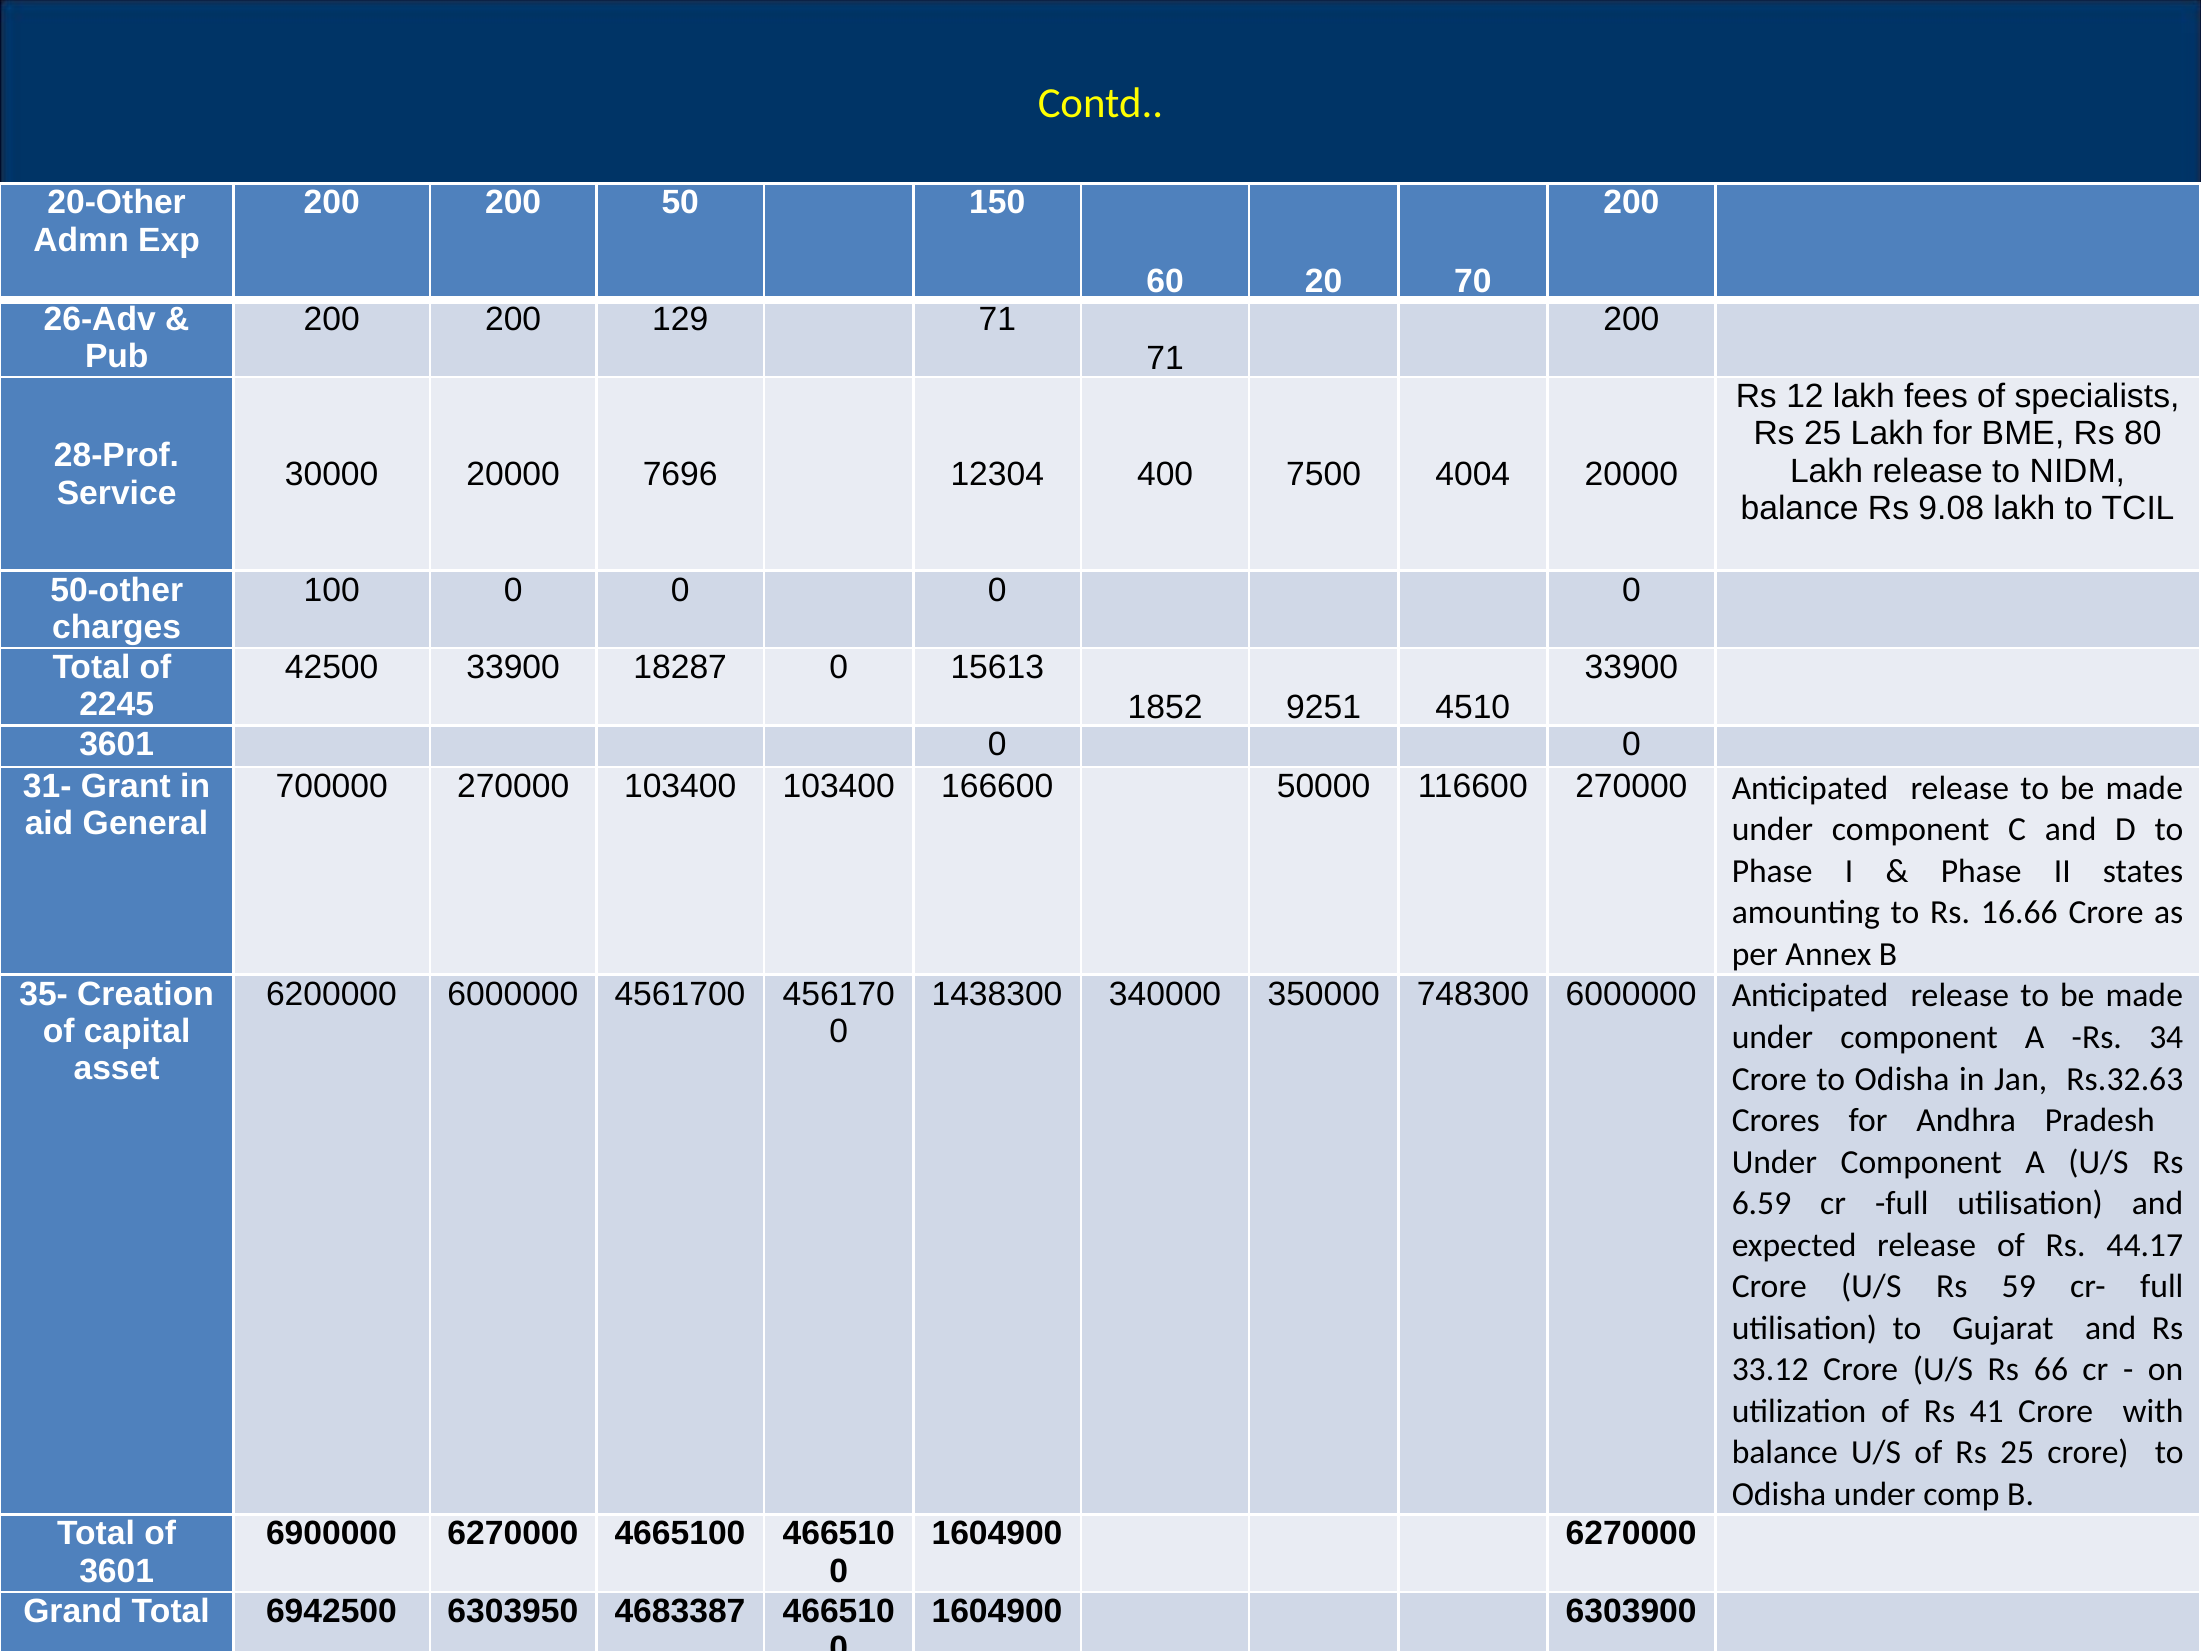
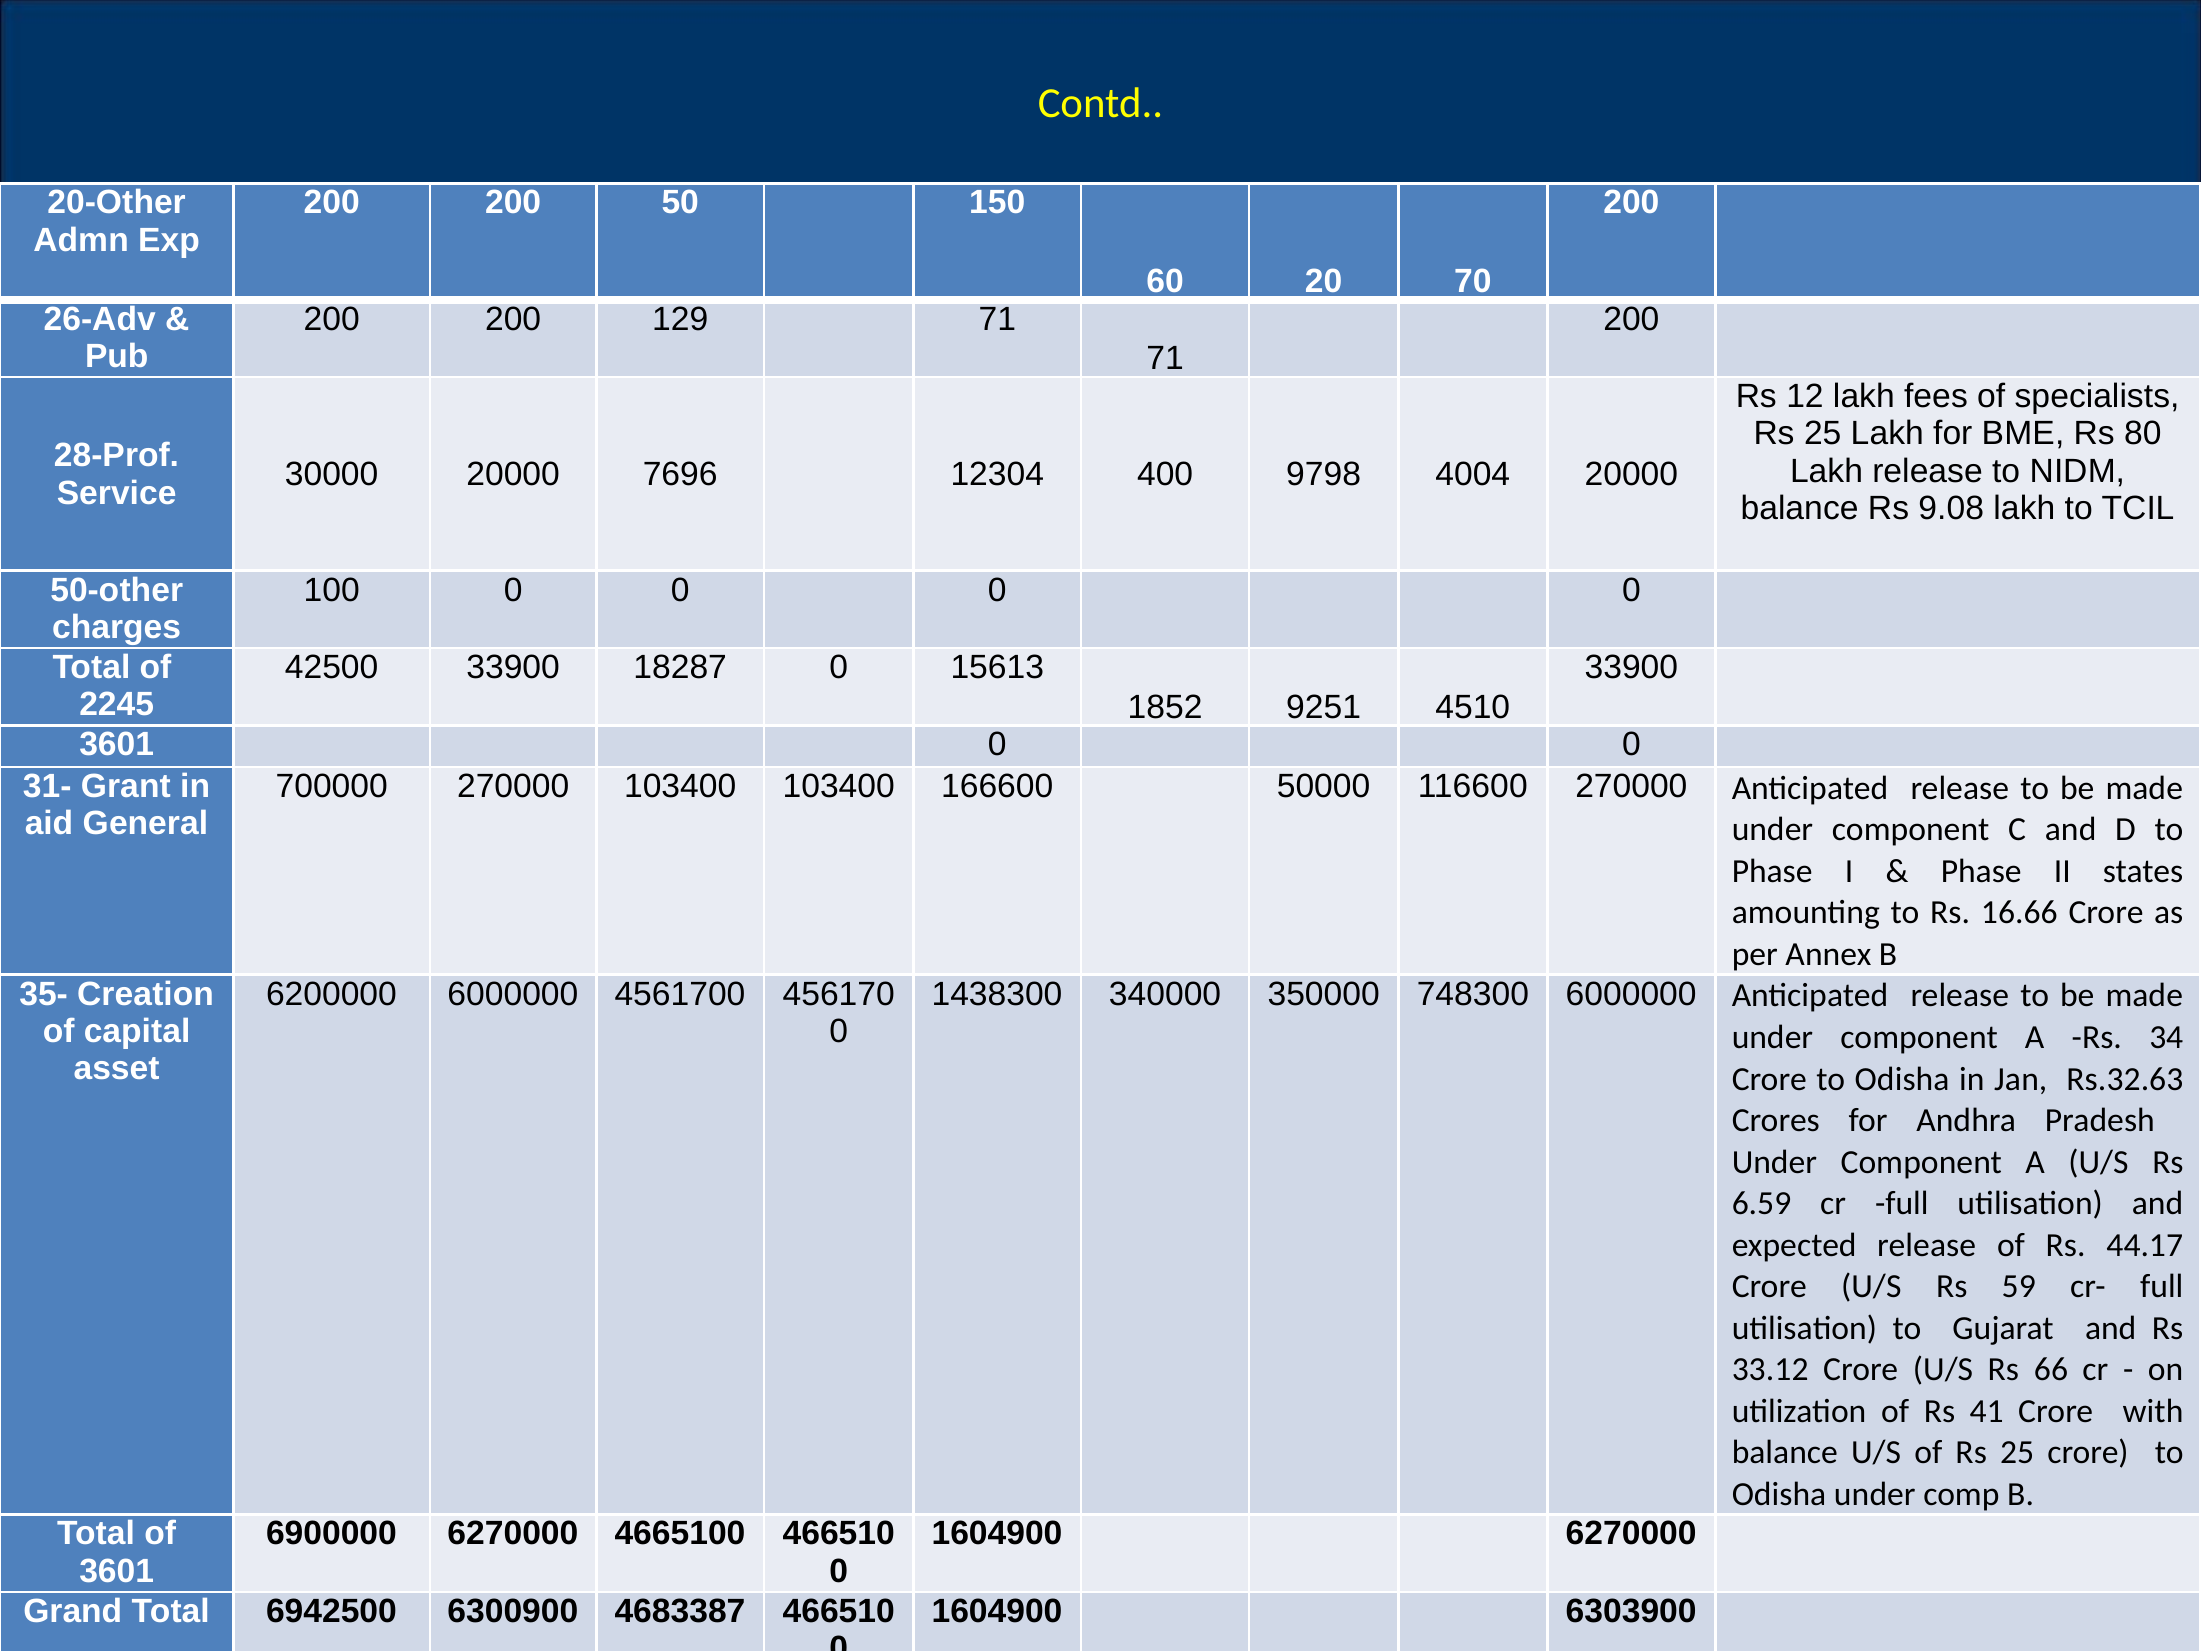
7500: 7500 -> 9798 (1324, 474)
6303950: 6303950 -> 6300900 (513, 1611)
